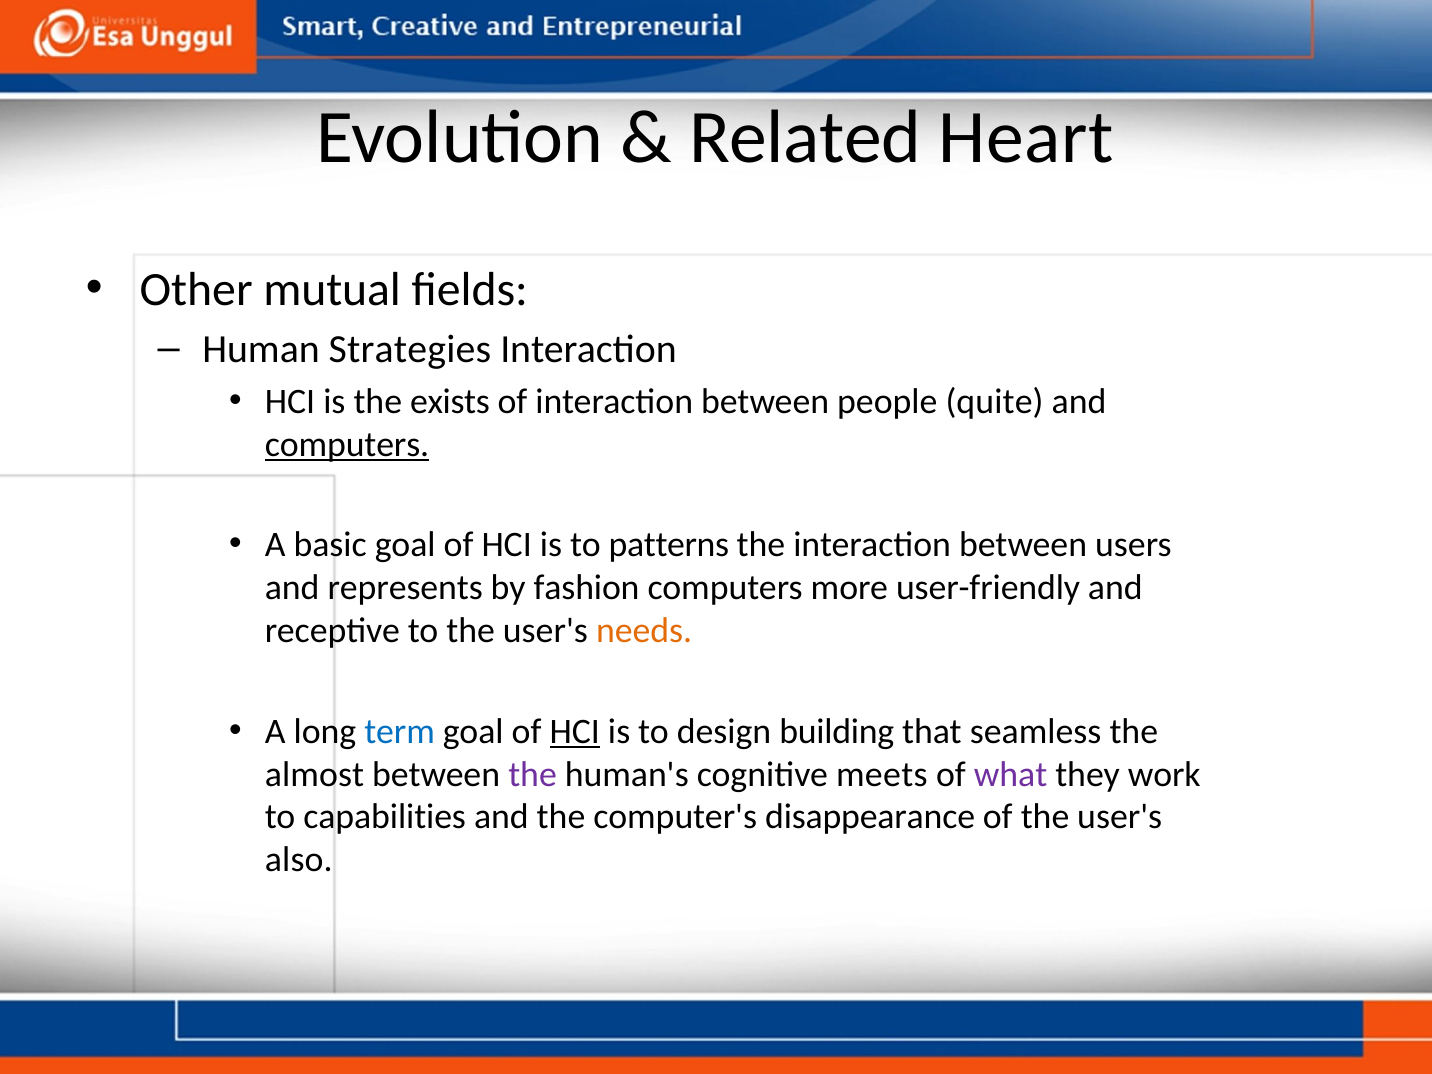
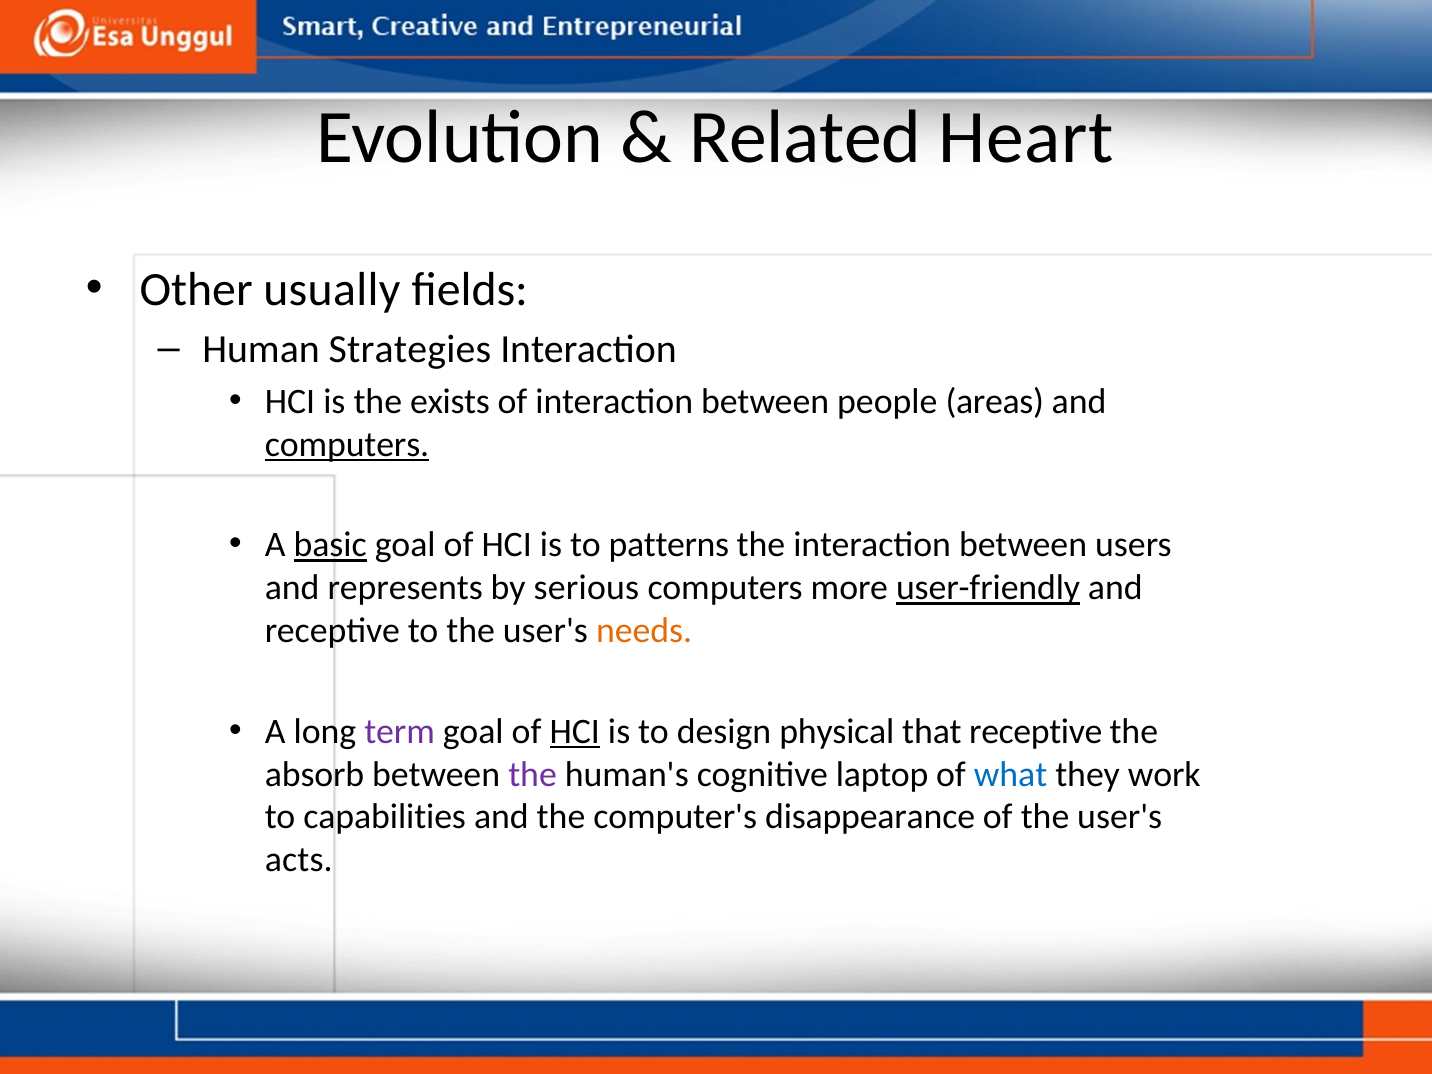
mutual: mutual -> usually (332, 290)
quite: quite -> areas (995, 402)
basic underline: none -> present (330, 545)
fashion: fashion -> serious (586, 588)
user-friendly underline: none -> present (988, 588)
term colour: blue -> purple (400, 731)
building: building -> physical (837, 731)
that seamless: seamless -> receptive (1036, 731)
almost: almost -> absorb (315, 774)
meets: meets -> laptop (882, 774)
what colour: purple -> blue (1011, 774)
also: also -> acts (299, 860)
